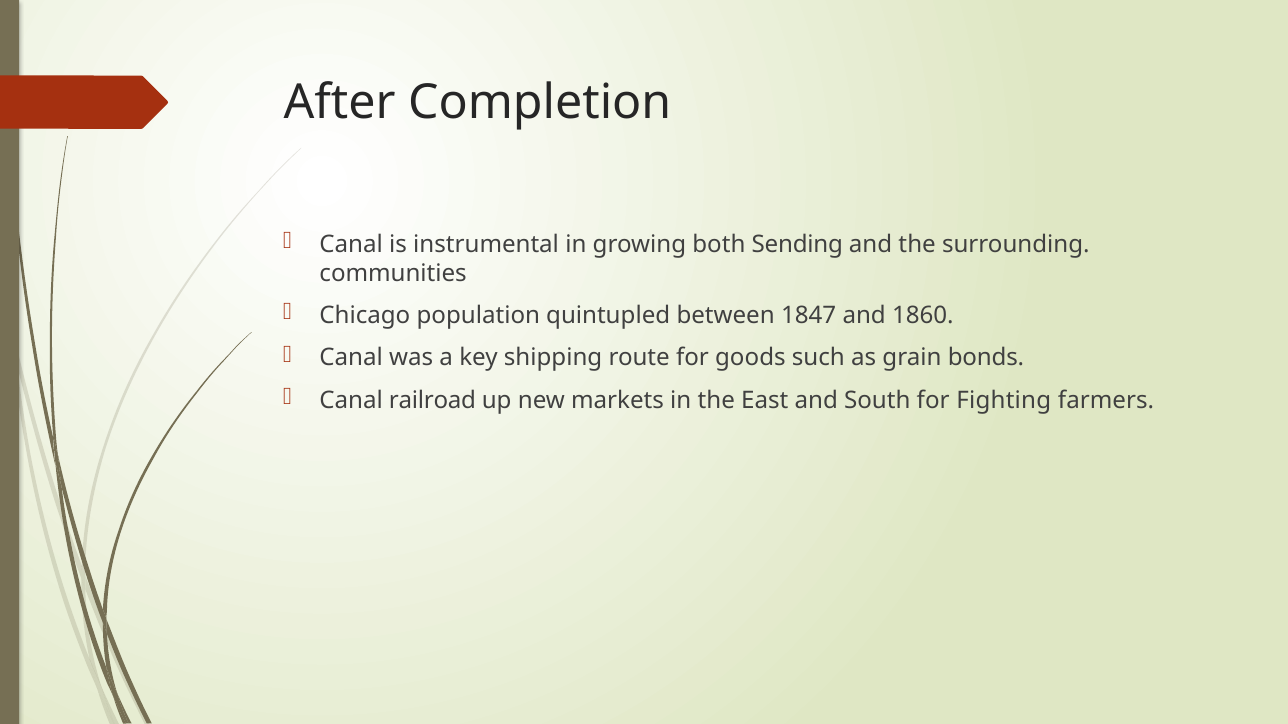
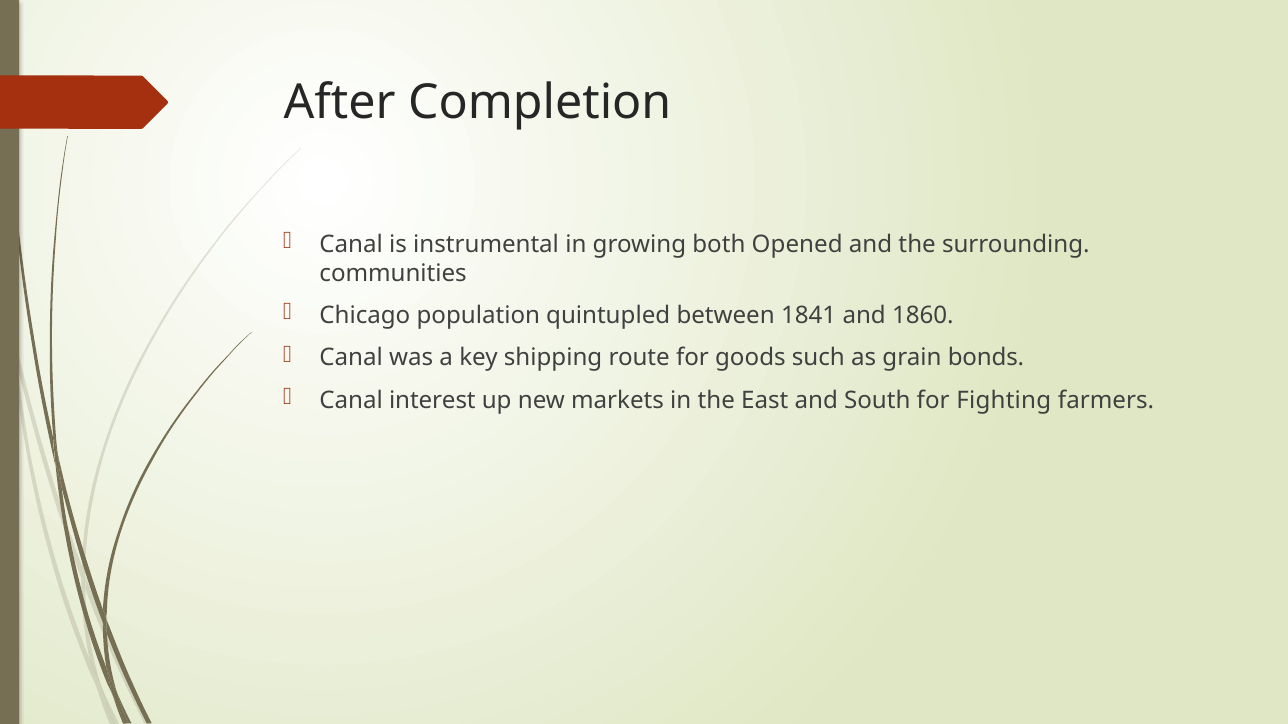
Sending: Sending -> Opened (797, 244)
1847: 1847 -> 1841 (809, 316)
railroad: railroad -> interest (432, 401)
